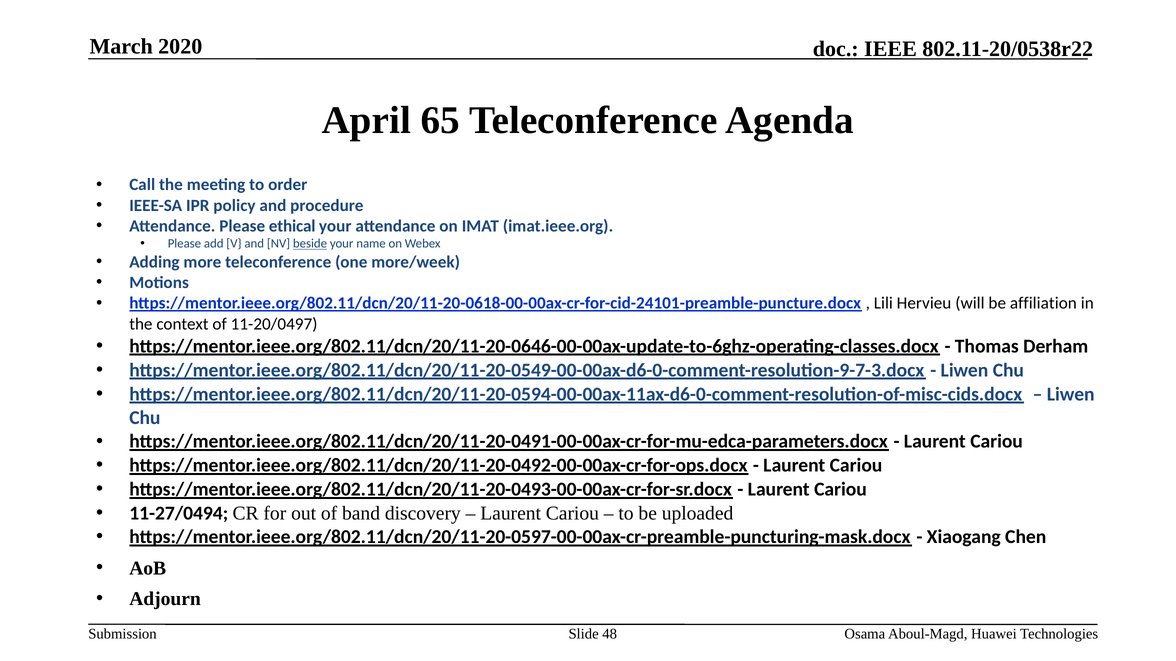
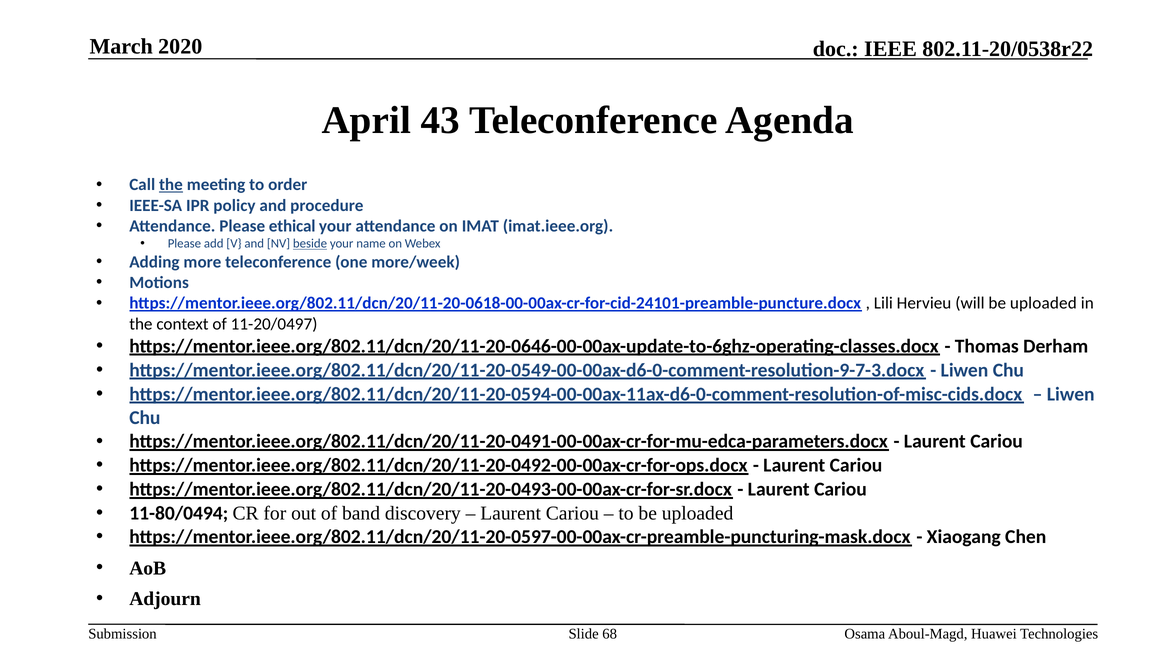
65: 65 -> 43 (440, 120)
the underline: none -> present (171, 185)
will be affiliation: affiliation -> uploaded (1043, 303)
11-27/0494: 11-27/0494 -> 11-80/0494 (179, 514)
48: 48 -> 68 (610, 634)
